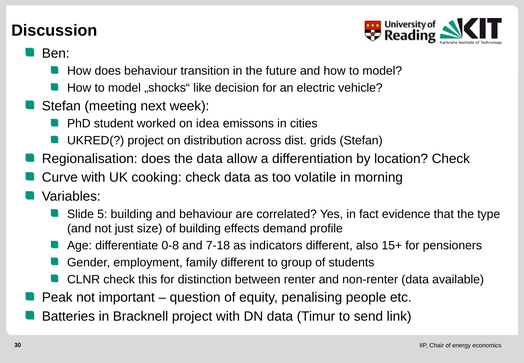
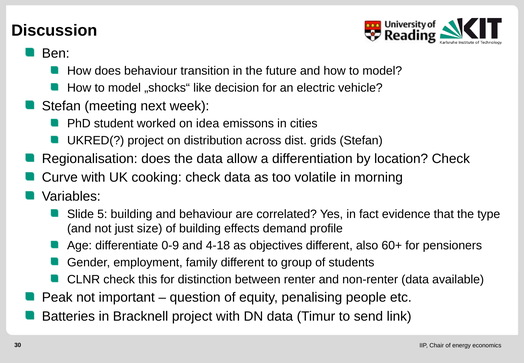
0-8: 0-8 -> 0-9 (170, 245)
7-18: 7-18 -> 4-18 (218, 245)
indicators: indicators -> objectives (276, 245)
15+: 15+ -> 60+ (392, 245)
